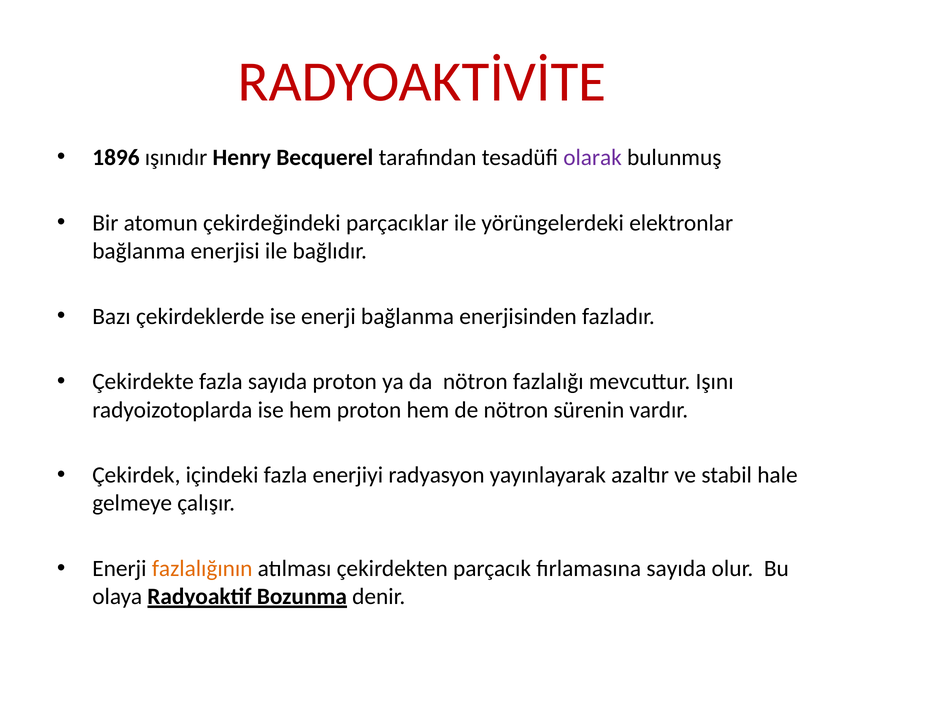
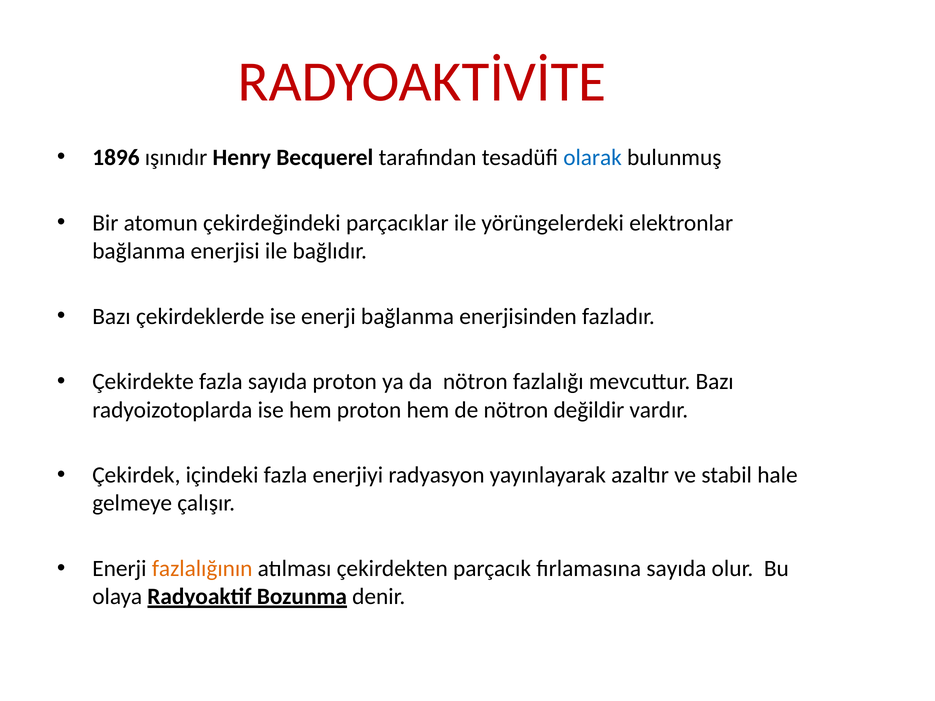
olarak colour: purple -> blue (593, 157)
mevcuttur Işını: Işını -> Bazı (715, 382)
sürenin: sürenin -> değildir (589, 410)
